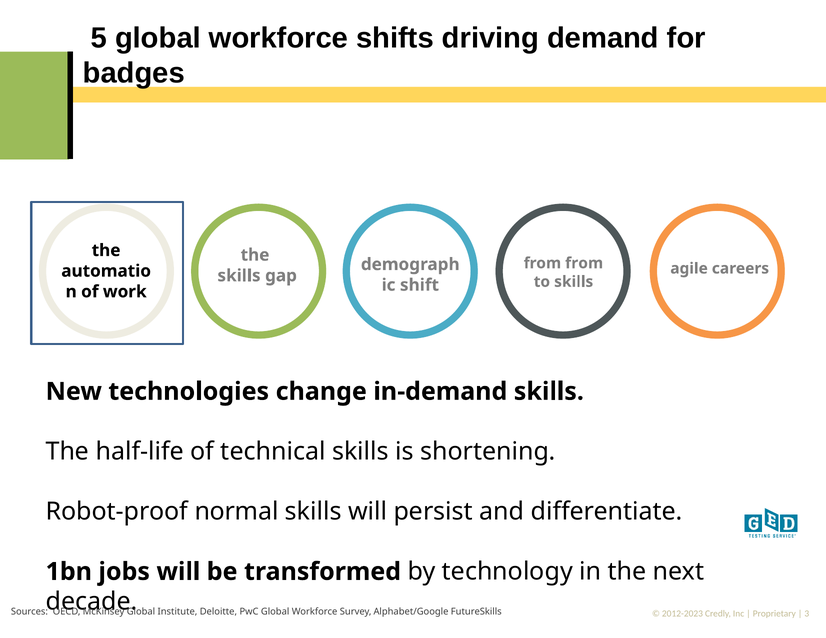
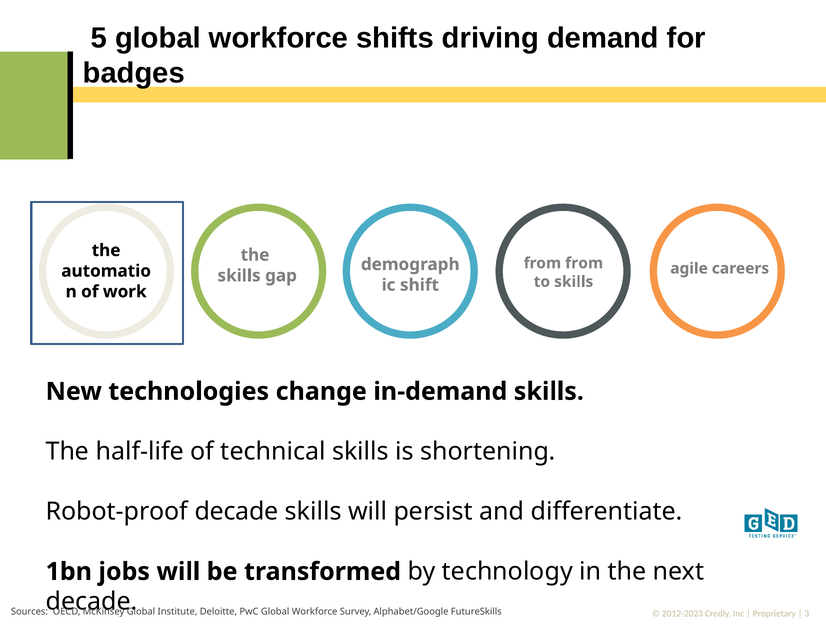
Robot-proof normal: normal -> decade (237, 512)
